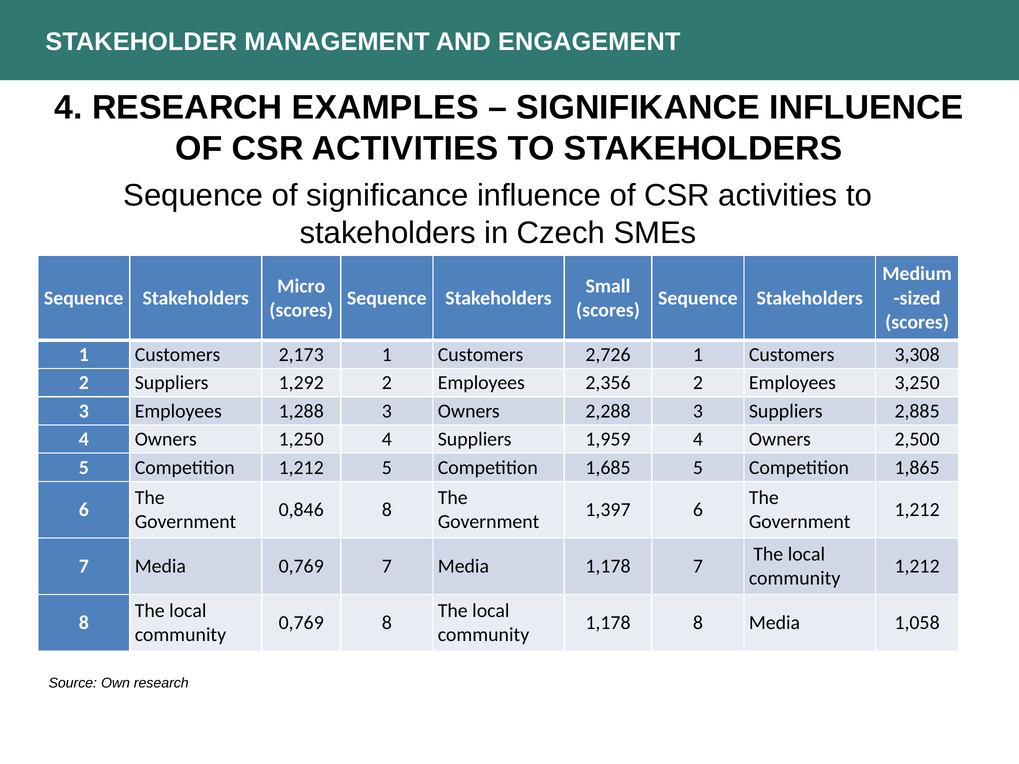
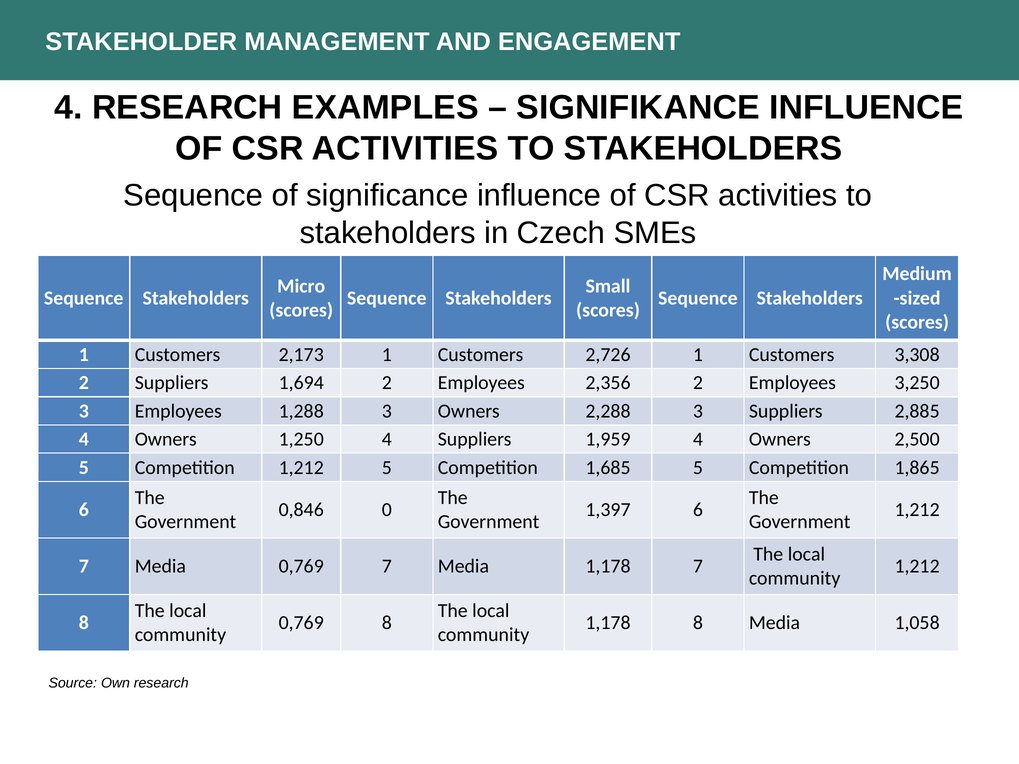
1,292: 1,292 -> 1,694 (301, 383)
0,846 8: 8 -> 0 (387, 510)
